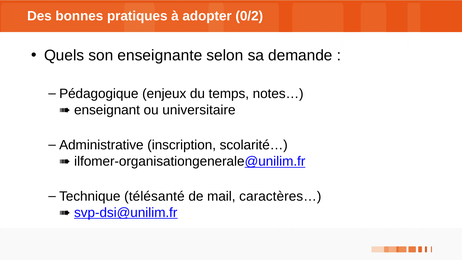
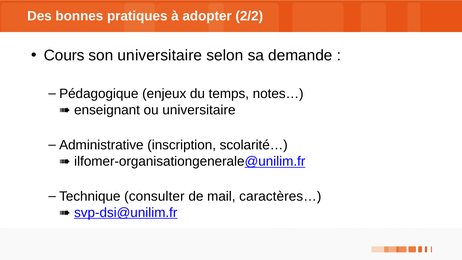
0/2: 0/2 -> 2/2 (249, 16)
Quels: Quels -> Cours (64, 55)
son enseignante: enseignante -> universitaire (160, 55)
télésanté: télésanté -> consulter (154, 196)
